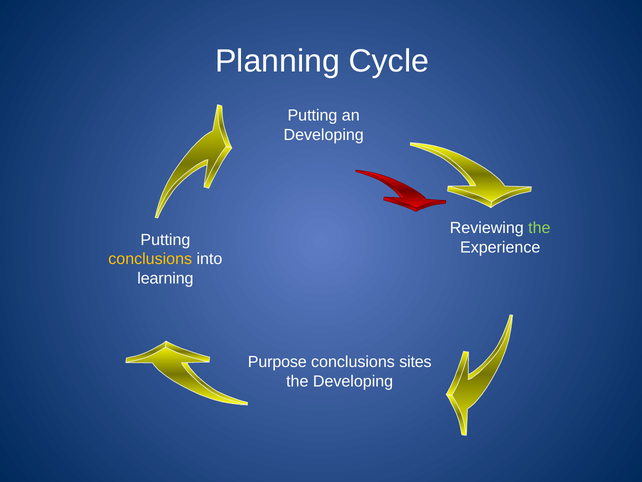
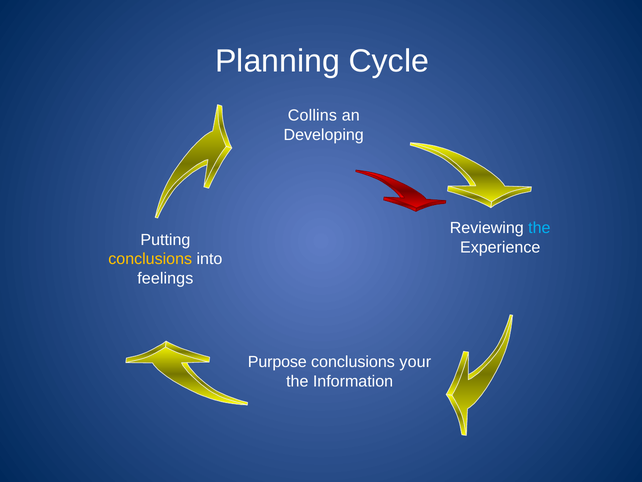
Putting: Putting -> Collins (312, 116)
the colour: light green -> light blue (539, 228)
learning: learning -> feelings (165, 278)
sites: sites -> your (415, 362)
the Developing: Developing -> Information (353, 381)
